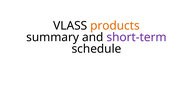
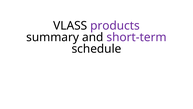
products colour: orange -> purple (115, 26)
